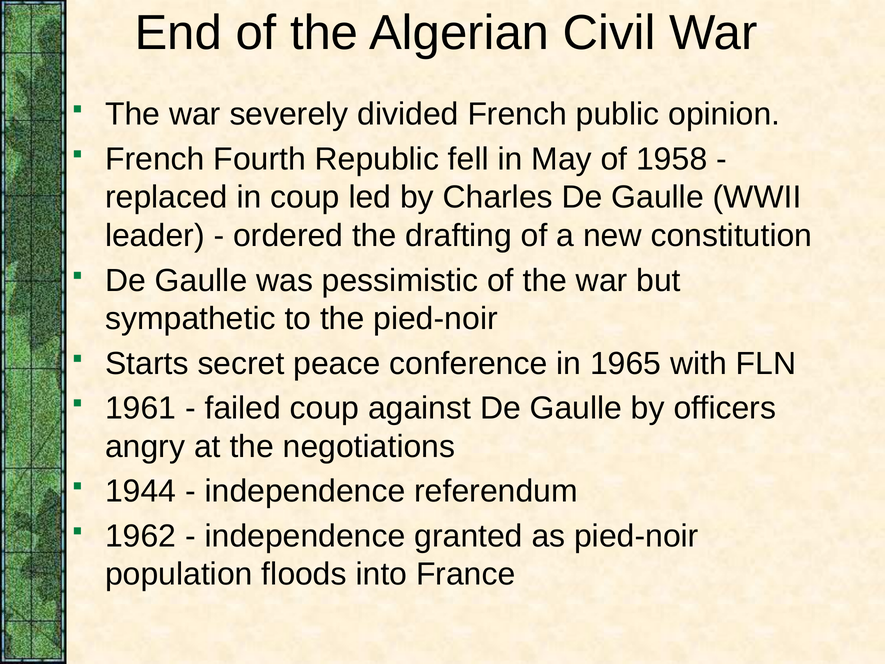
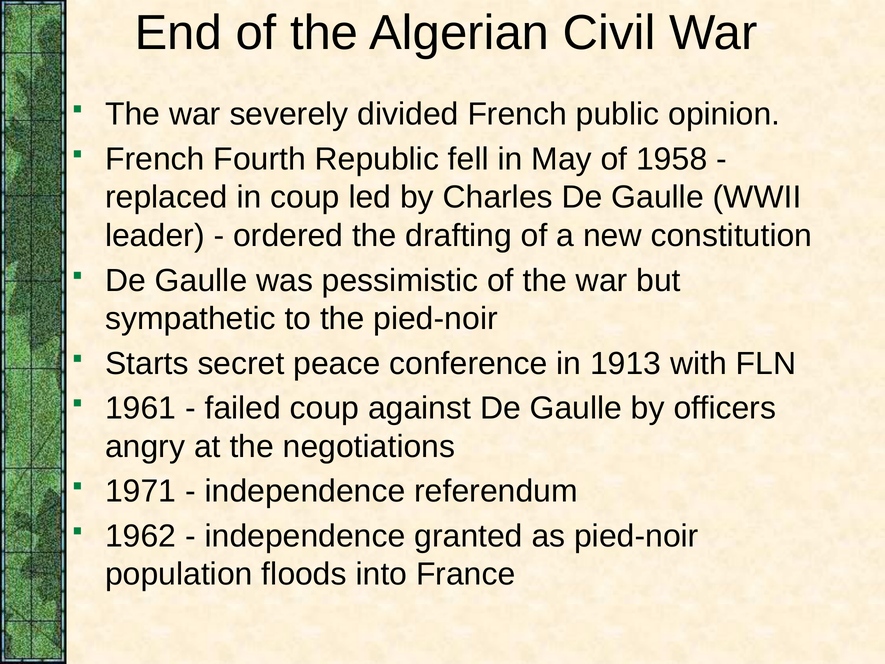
1965: 1965 -> 1913 (626, 363)
1944: 1944 -> 1971 (141, 491)
